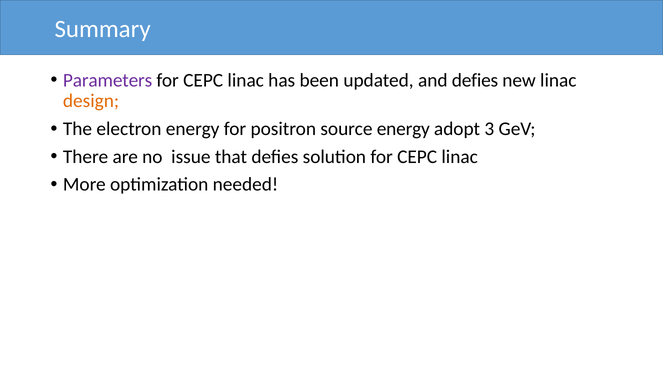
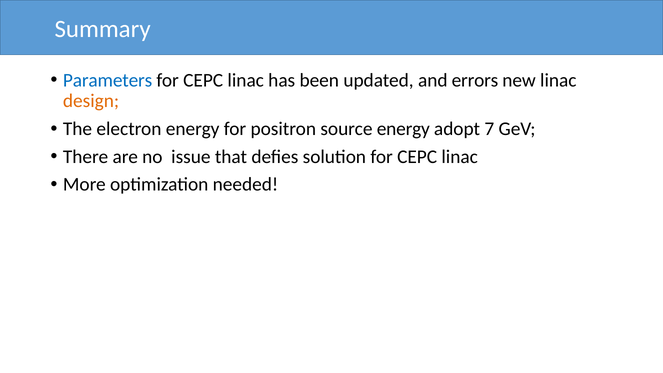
Parameters colour: purple -> blue (108, 80)
and defies: defies -> errors (475, 80)
3: 3 -> 7 (489, 129)
